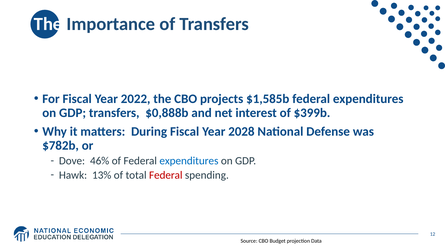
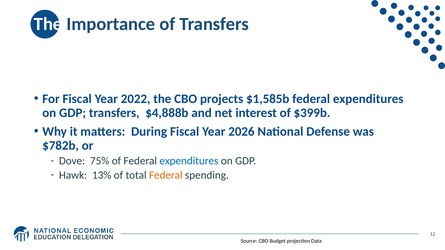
$0,888b: $0,888b -> $4,888b (167, 113)
2028: 2028 -> 2026 (241, 132)
46%: 46% -> 75% (100, 161)
Federal colour: red -> orange (166, 175)
